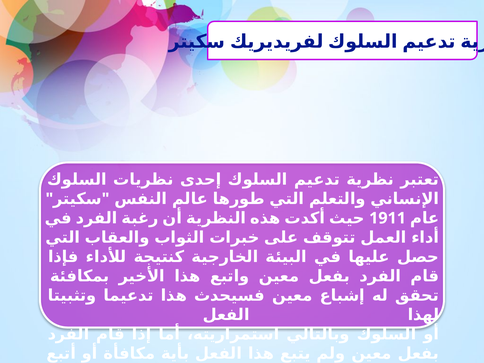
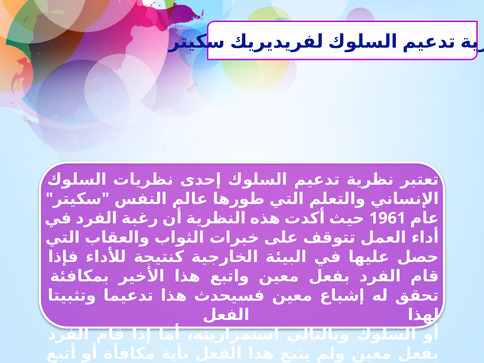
1911: 1911 -> 1961 (388, 218)
